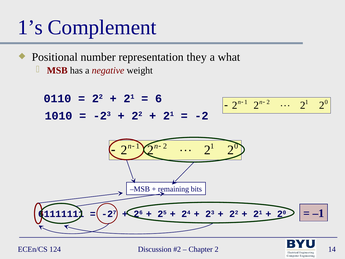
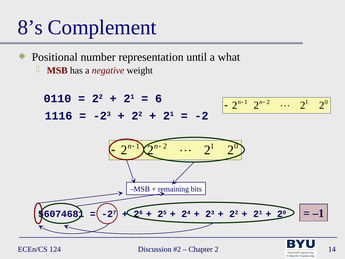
1’s: 1’s -> 8’s (30, 27)
they: they -> until (197, 57)
1010: 1010 -> 1116 (59, 116)
61111111: 61111111 -> 56074681 (61, 214)
